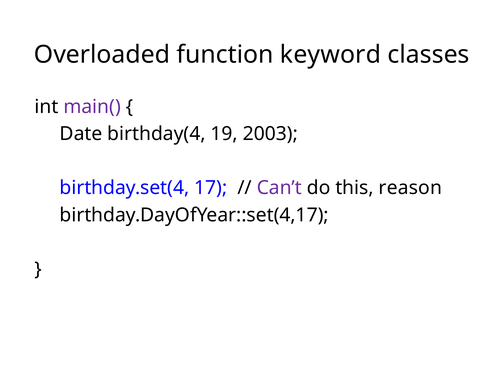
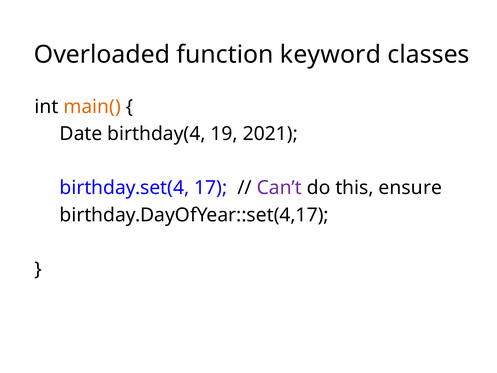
main( colour: purple -> orange (92, 107)
2003: 2003 -> 2021 (270, 134)
reason: reason -> ensure (410, 188)
